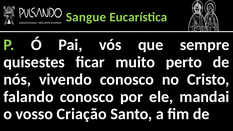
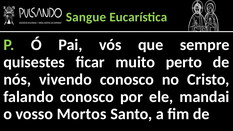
Criação: Criação -> Mortos (82, 114)
